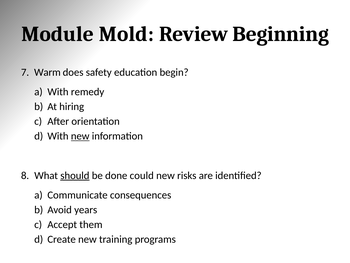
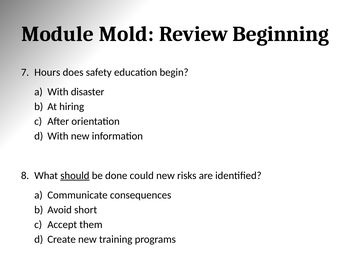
Warm: Warm -> Hours (47, 72)
remedy: remedy -> disaster (88, 92)
new underline: present -> none (80, 136)
years: years -> short (86, 209)
